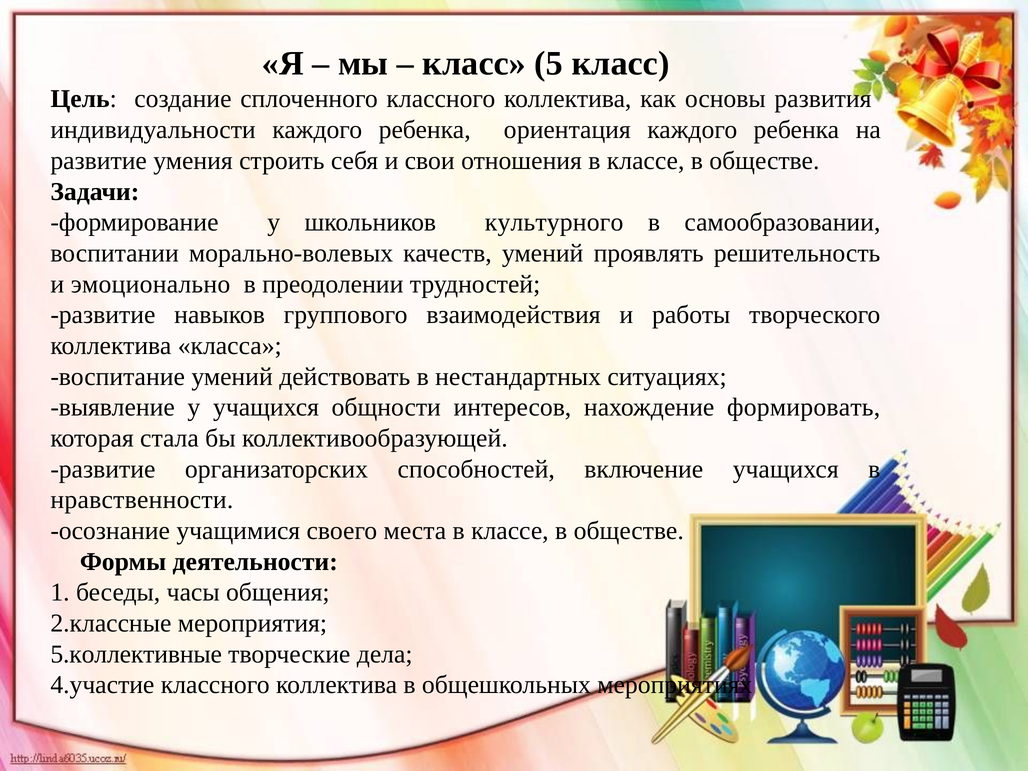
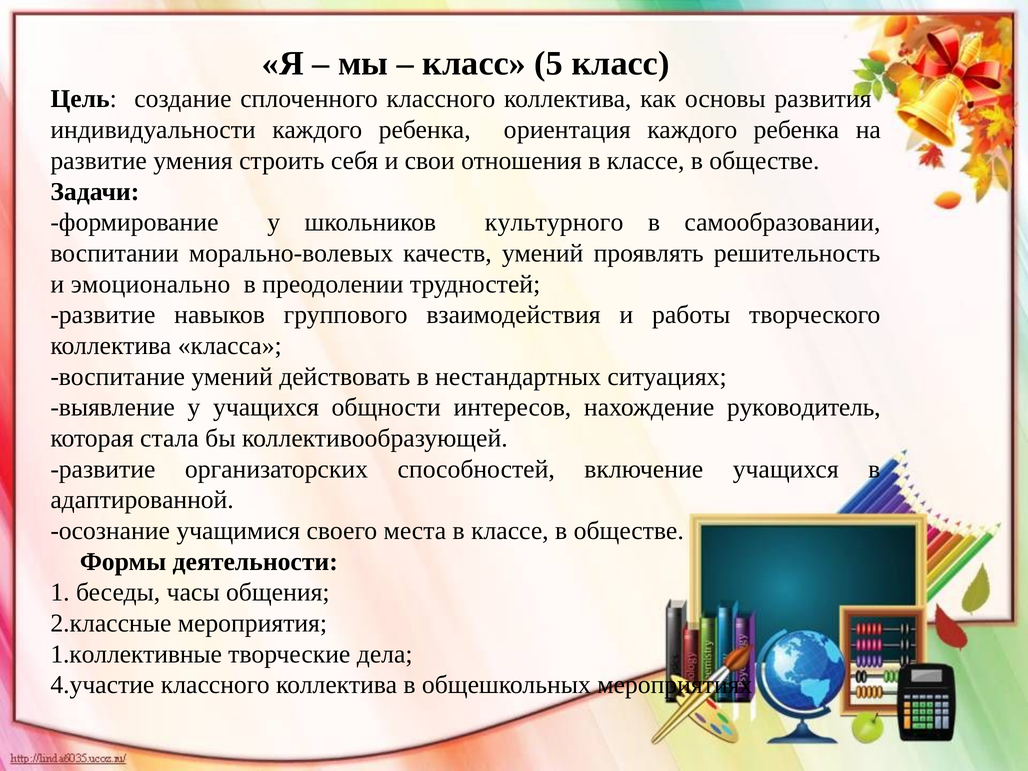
формировать: формировать -> руководитель (804, 407)
нравственности: нравственности -> адаптированной (142, 500)
5.коллективные: 5.коллективные -> 1.коллективные (136, 654)
